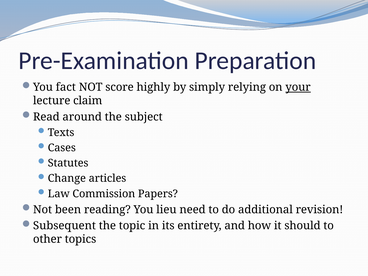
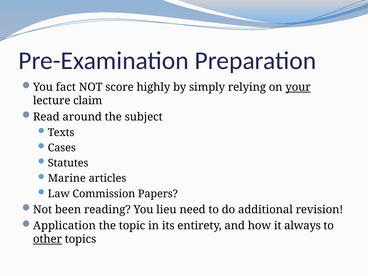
Change: Change -> Marine (67, 178)
Subsequent: Subsequent -> Application (64, 226)
should: should -> always (303, 226)
other underline: none -> present (47, 239)
